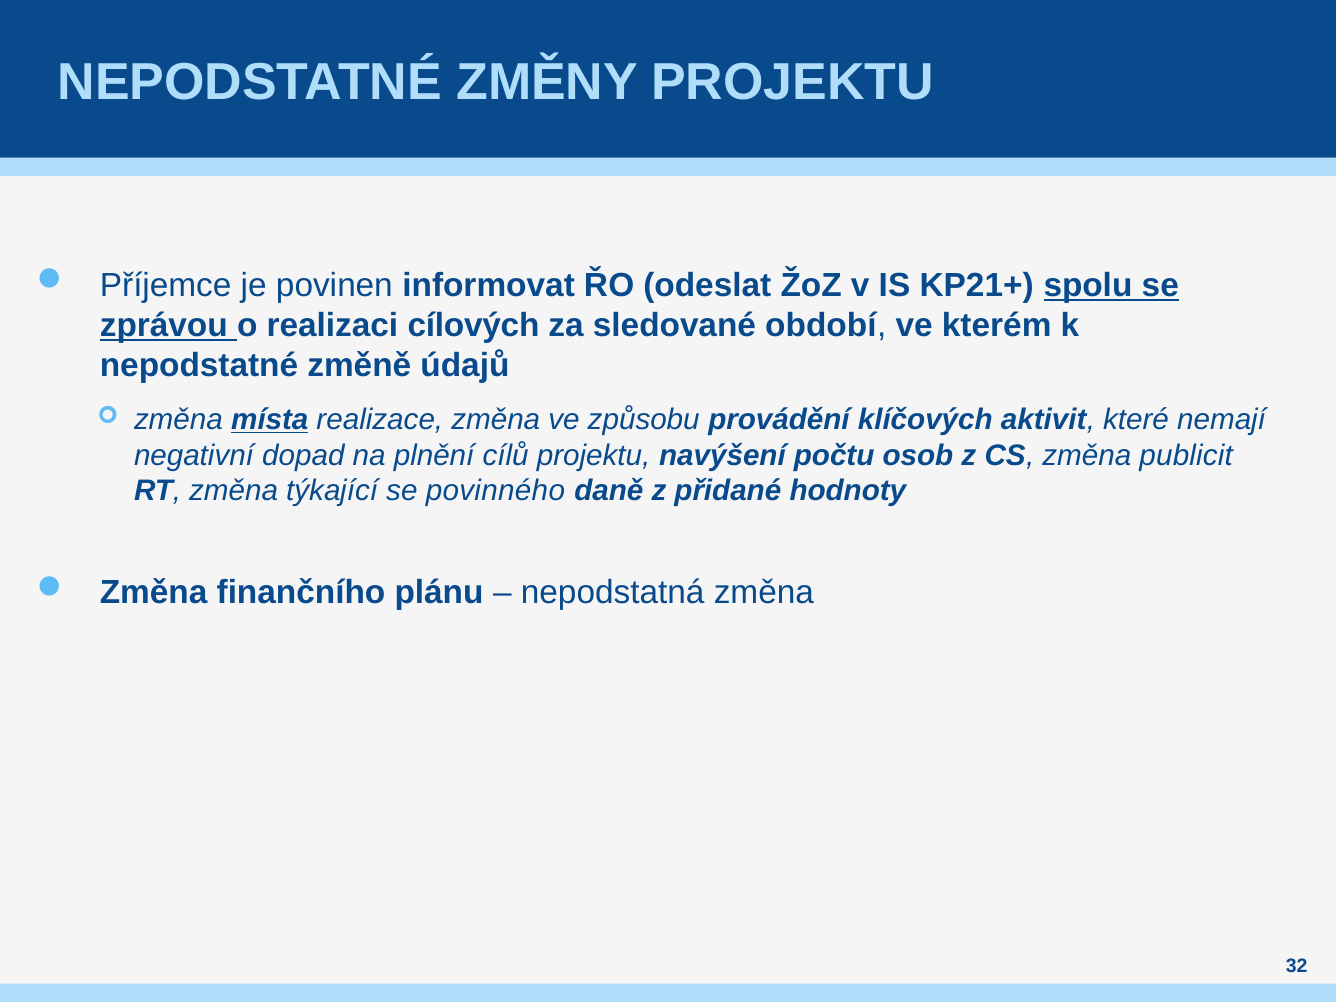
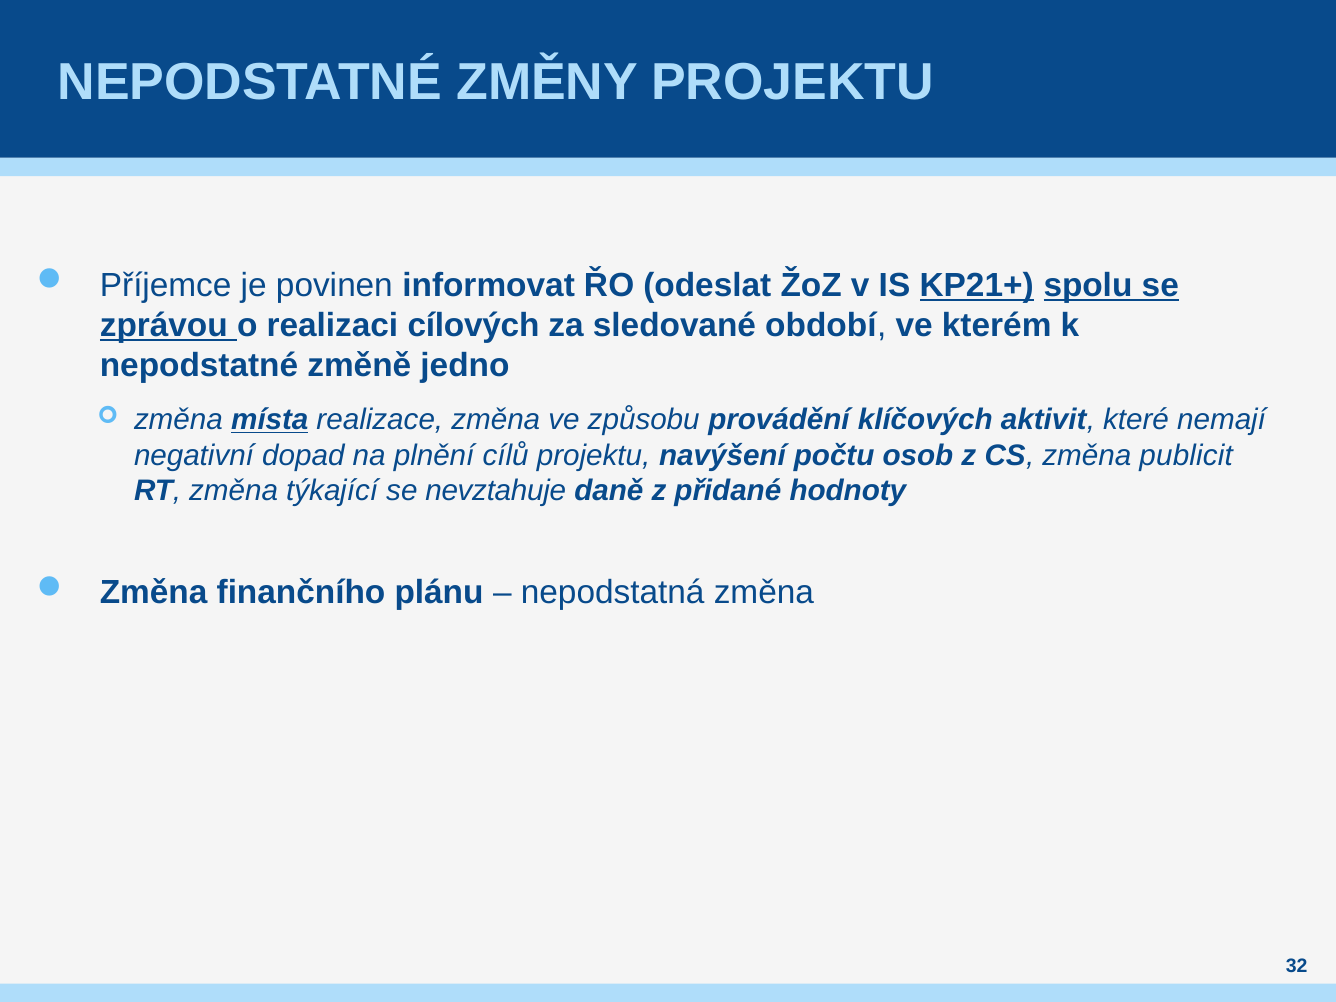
KP21+ underline: none -> present (977, 285)
údajů: údajů -> jedno (465, 366)
povinného: povinného -> nevztahuje (496, 491)
